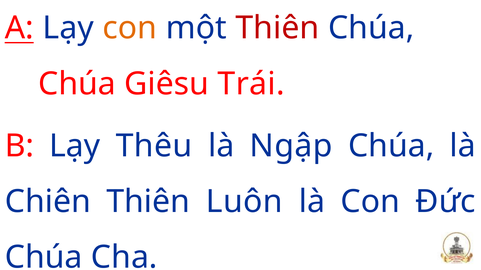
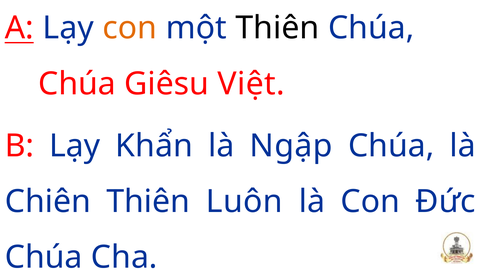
Thiên colour: red -> black (277, 28)
Trái: Trái -> Việt (251, 84)
Thêu: Thêu -> Khẩn (154, 146)
